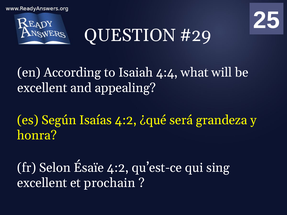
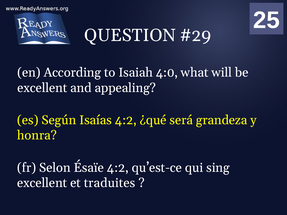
4:4: 4:4 -> 4:0 (167, 73)
prochain: prochain -> traduites (110, 183)
